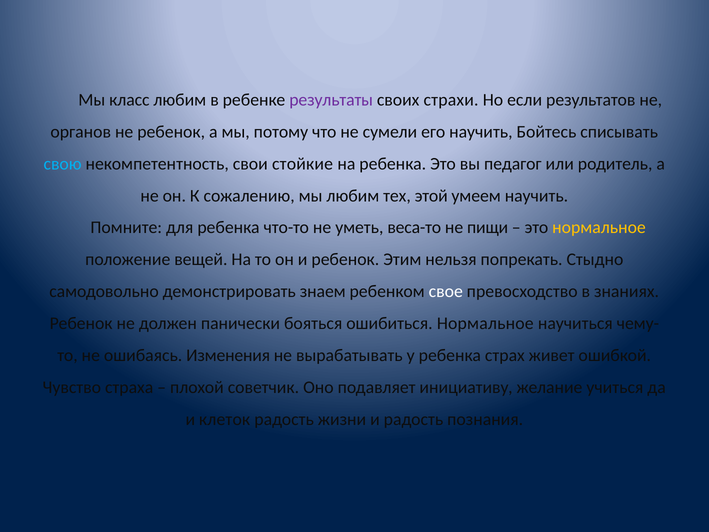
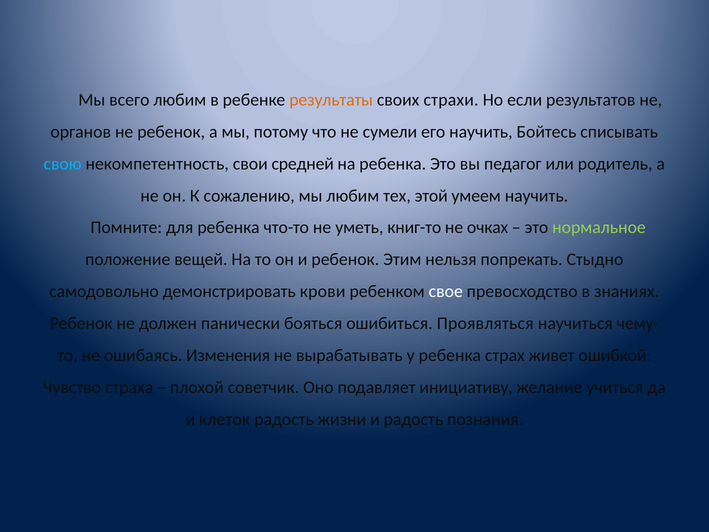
класс: класс -> всего (129, 100)
результаты colour: purple -> orange (331, 100)
стойкие: стойкие -> средней (303, 164)
веса-то: веса-то -> книг-то (414, 228)
пищи: пищи -> очках (488, 228)
нормальное colour: yellow -> light green (599, 228)
знаем: знаем -> крови (323, 291)
ошибиться Нормальное: Нормальное -> Проявляться (485, 323)
